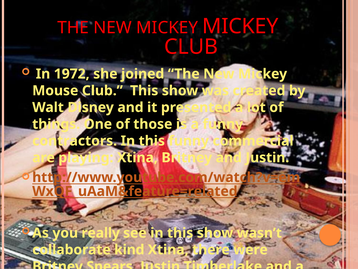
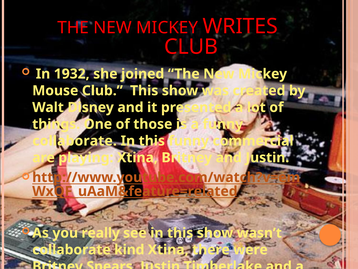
MICKEY MICKEY: MICKEY -> WRITES (240, 26)
1972: 1972 -> 1932 (72, 74)
contractors: contractors -> collaborate (75, 141)
